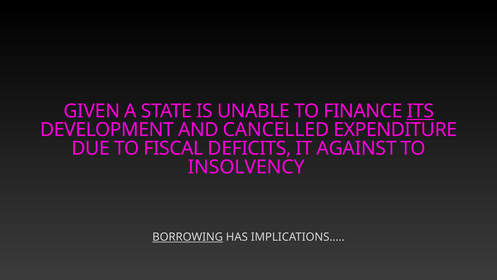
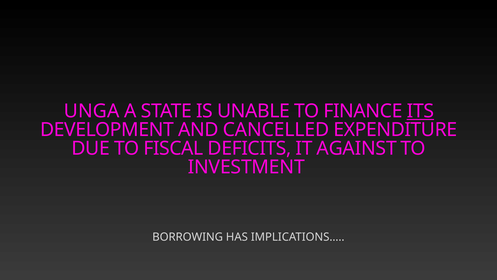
GIVEN: GIVEN -> UNGA (92, 111)
INSOLVENCY: INSOLVENCY -> INVESTMENT (246, 167)
BORROWING underline: present -> none (188, 237)
